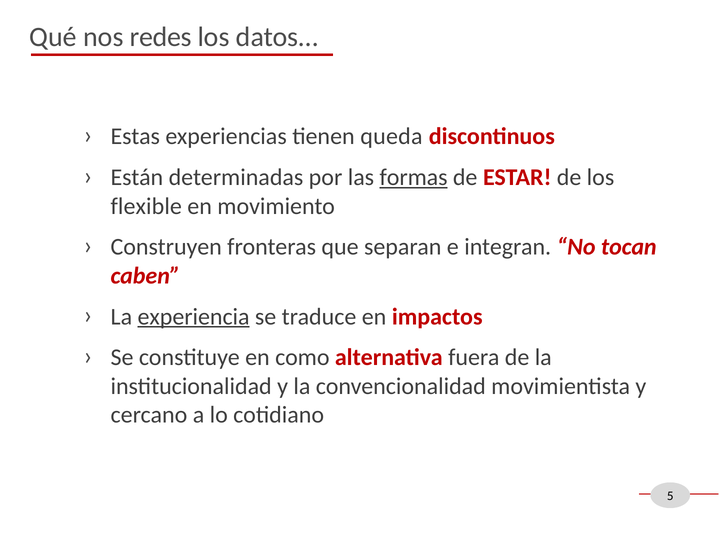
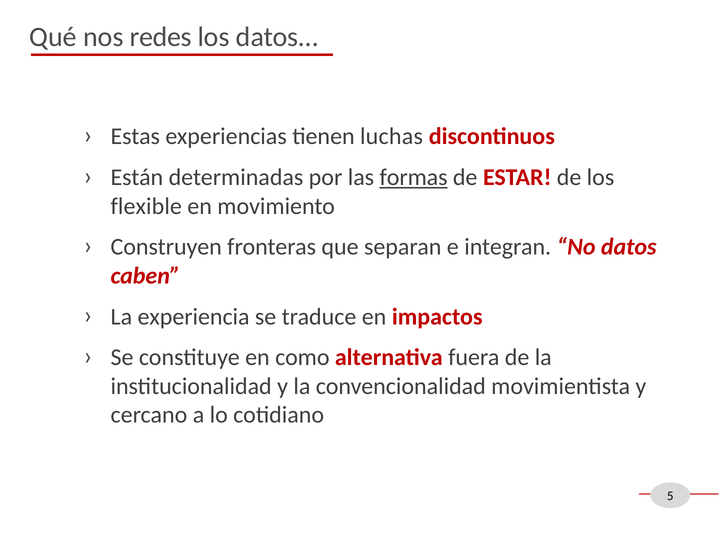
queda: queda -> luchas (391, 137)
tocan: tocan -> datos (629, 247)
experiencia underline: present -> none (194, 317)
